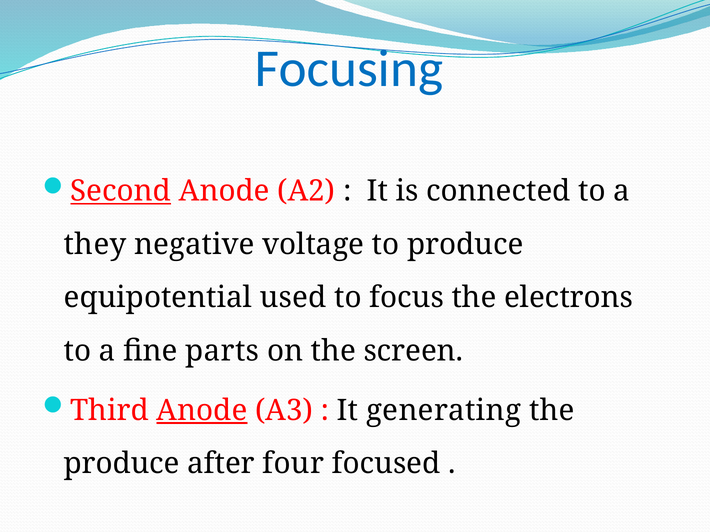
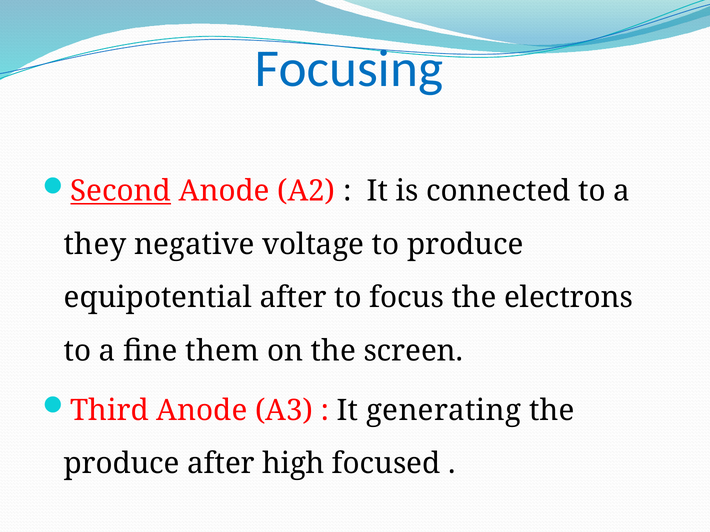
equipotential used: used -> after (293, 298)
parts: parts -> them (222, 351)
Anode underline: present -> none (202, 411)
four: four -> high (293, 464)
